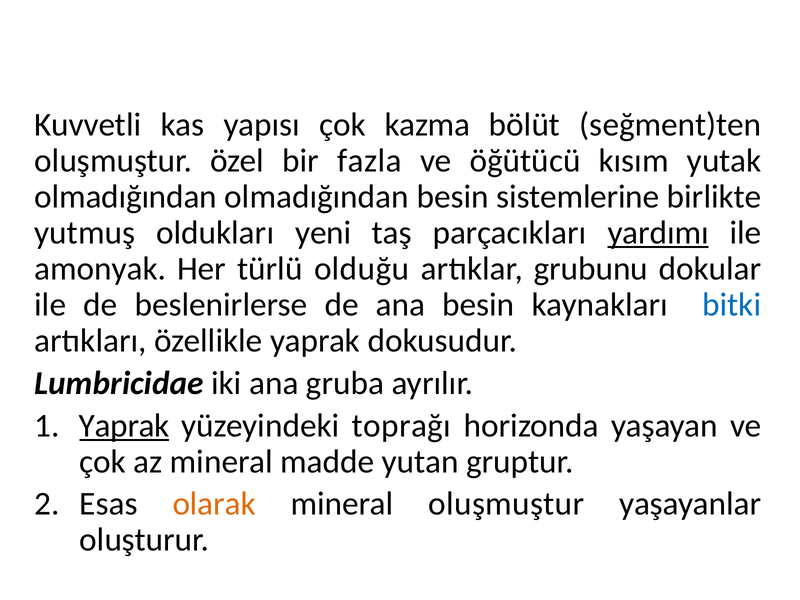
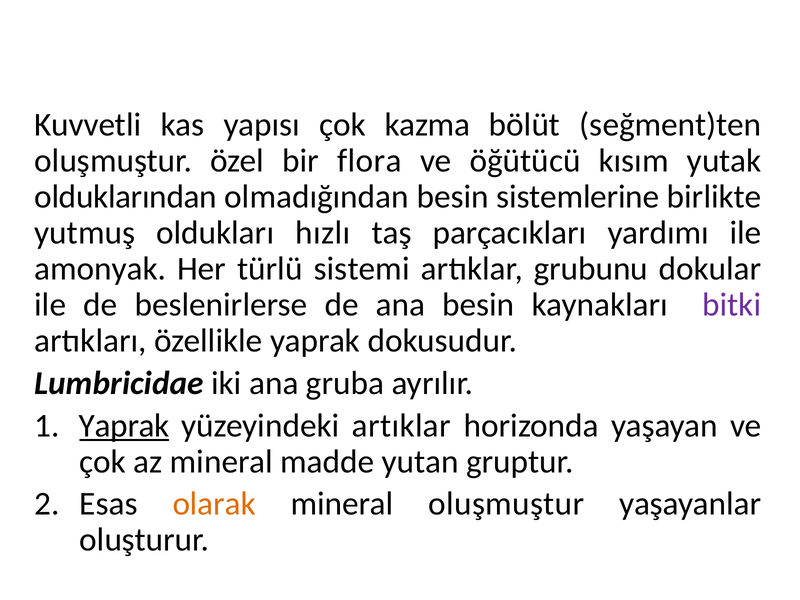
fazla: fazla -> flora (369, 161)
olmadığından: olmadığından -> olduklarından (126, 197)
yeni: yeni -> hızlı (323, 233)
yardımı underline: present -> none (658, 233)
olduğu: olduğu -> sistemi (362, 269)
bitki colour: blue -> purple (732, 305)
yüzeyindeki toprağı: toprağı -> artıklar (401, 426)
